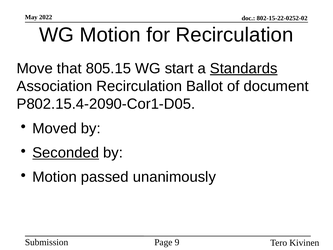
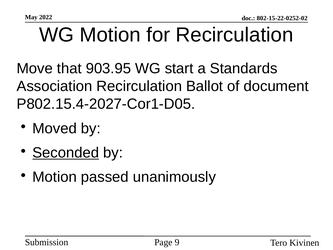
805.15: 805.15 -> 903.95 (108, 68)
Standards underline: present -> none (244, 68)
P802.15.4-2090-Cor1-D05: P802.15.4-2090-Cor1-D05 -> P802.15.4-2027-Cor1-D05 (106, 104)
